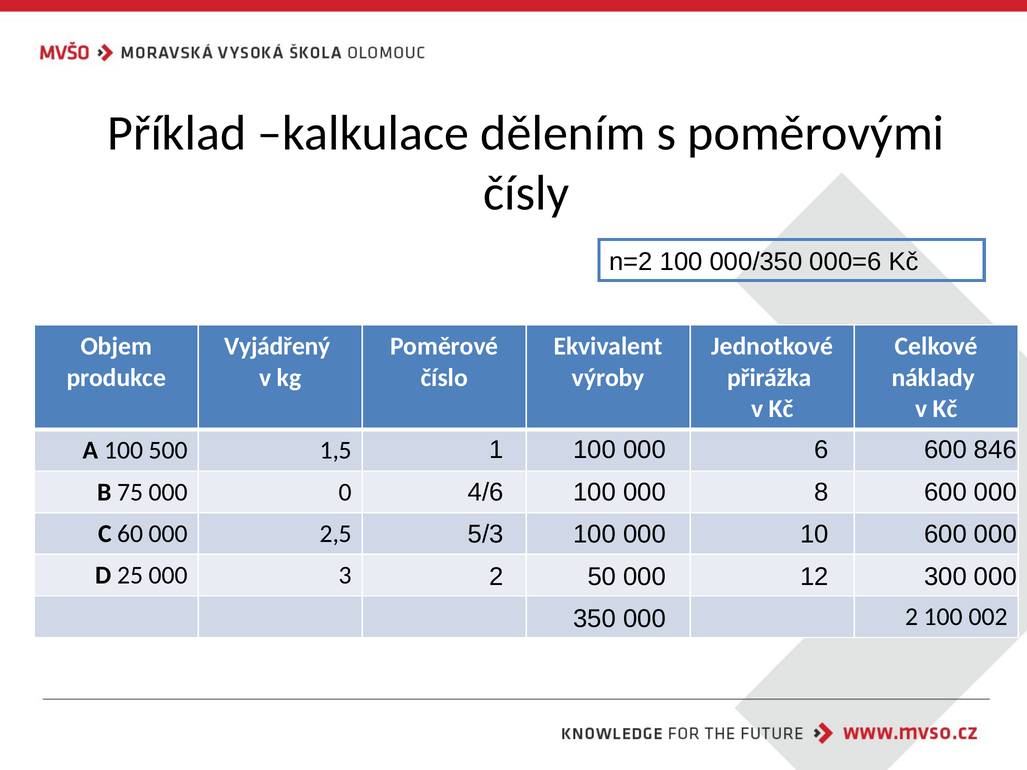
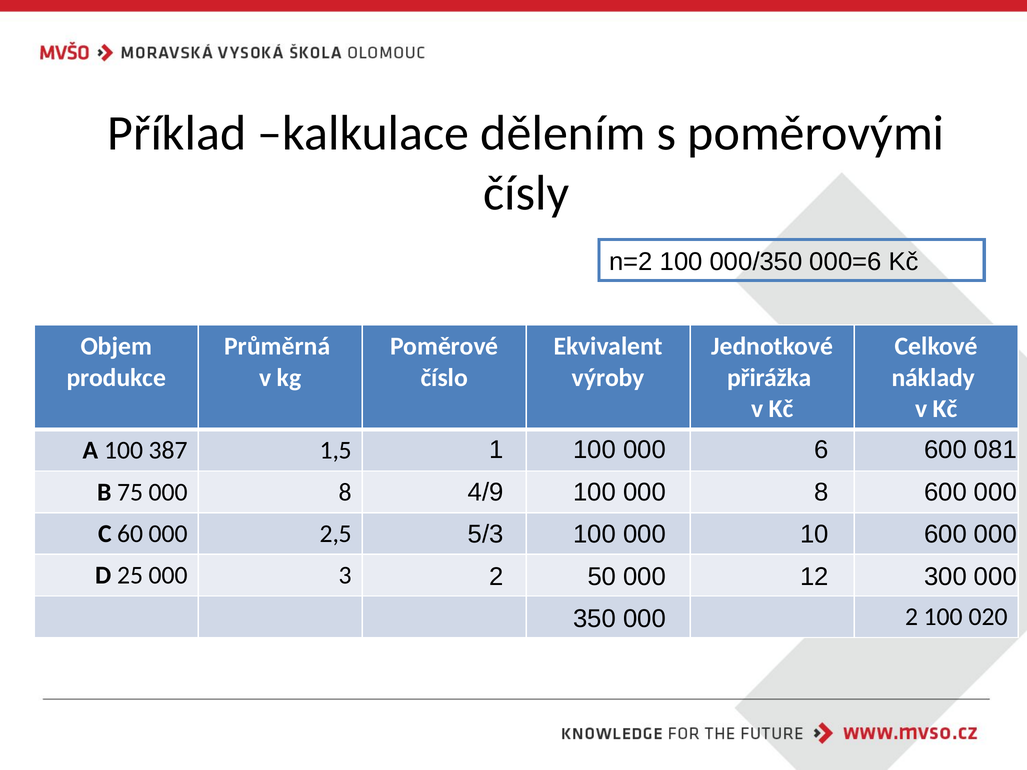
Vyjádřený: Vyjádřený -> Průměrná (277, 346)
846: 846 -> 081 (995, 450)
500: 500 -> 387 (168, 451)
4/6: 4/6 -> 4/9 (486, 492)
000 0: 0 -> 8 (345, 492)
002: 002 -> 020 (988, 617)
